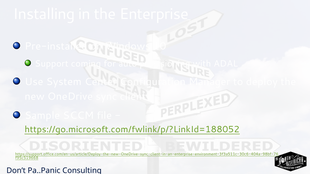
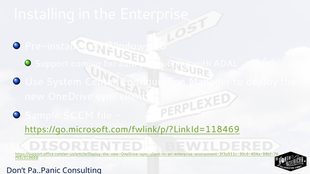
https://go.microsoft.com/fwlink/p/?LinkId=188052: https://go.microsoft.com/fwlink/p/?LinkId=188052 -> https://go.microsoft.com/fwlink/p/?LinkId=118469 (132, 130)
